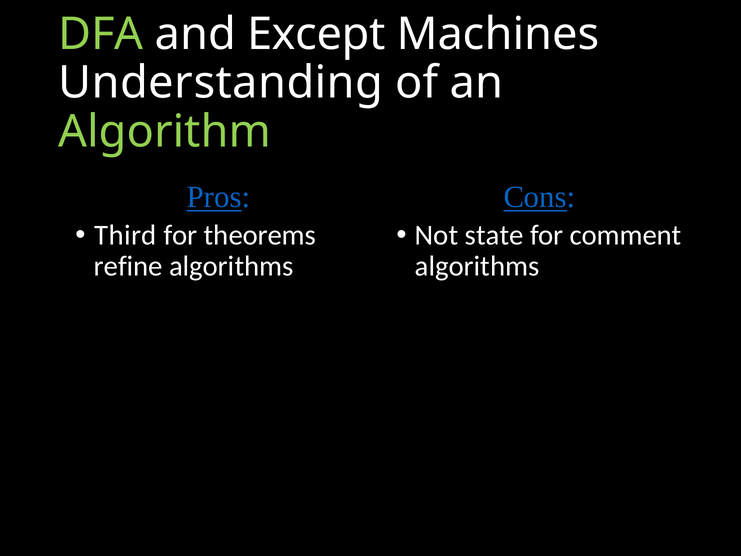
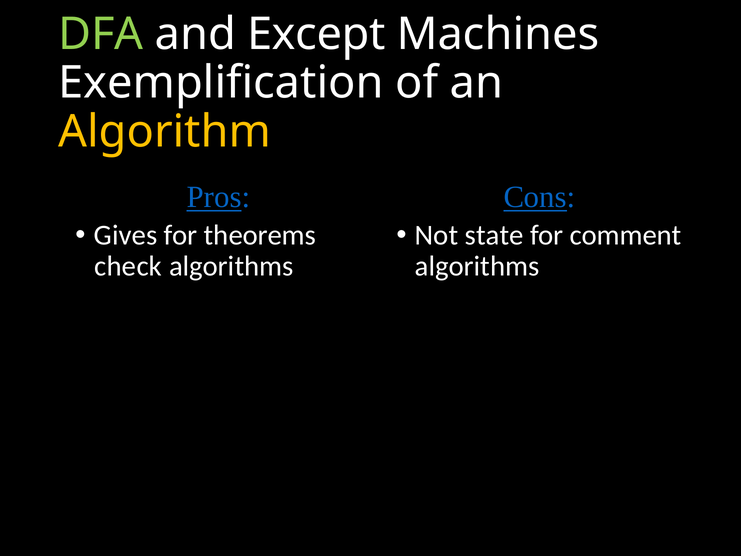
Understanding: Understanding -> Exemplification (221, 83)
Algorithm colour: light green -> yellow (165, 132)
Third: Third -> Gives (126, 235)
refine: refine -> check (128, 266)
